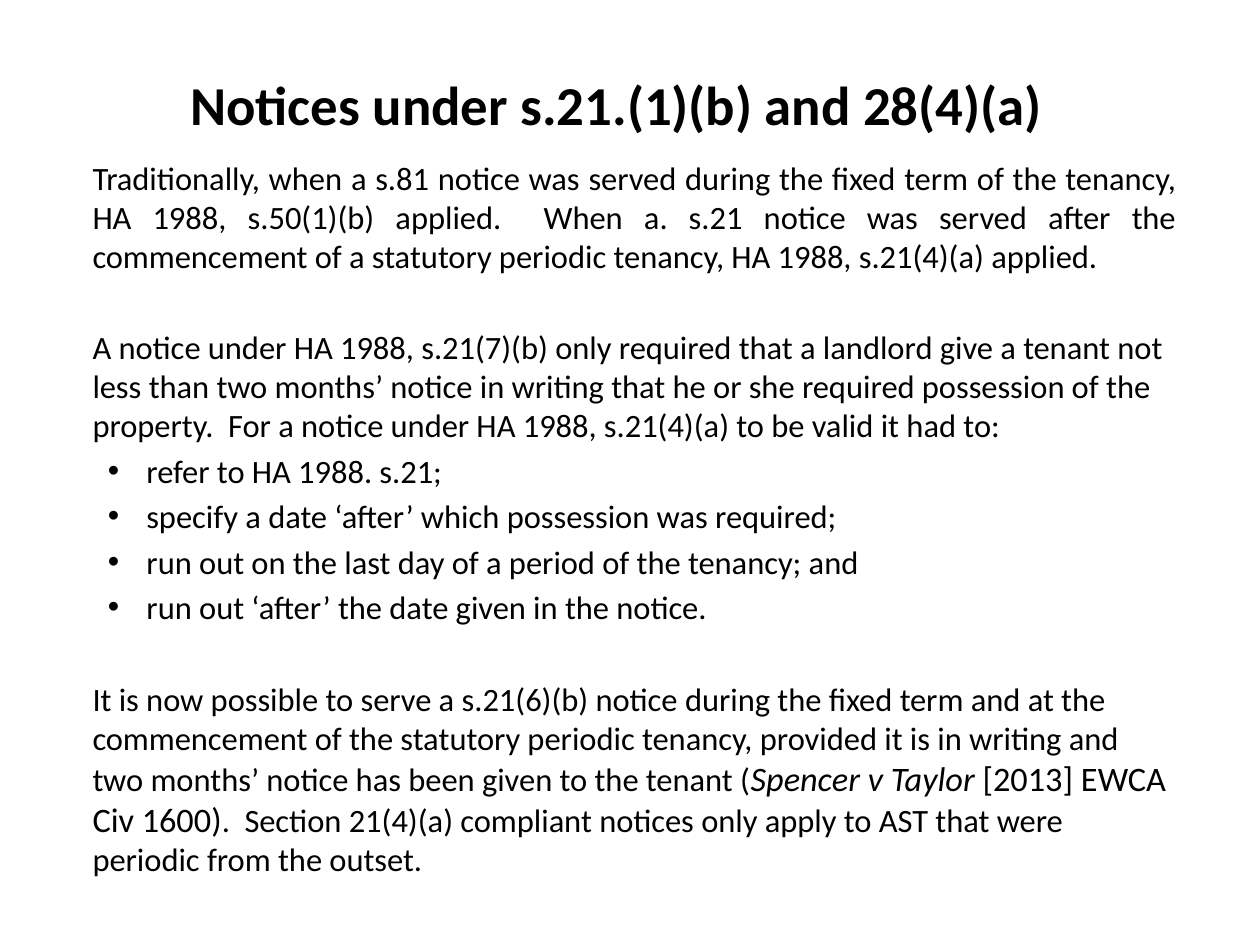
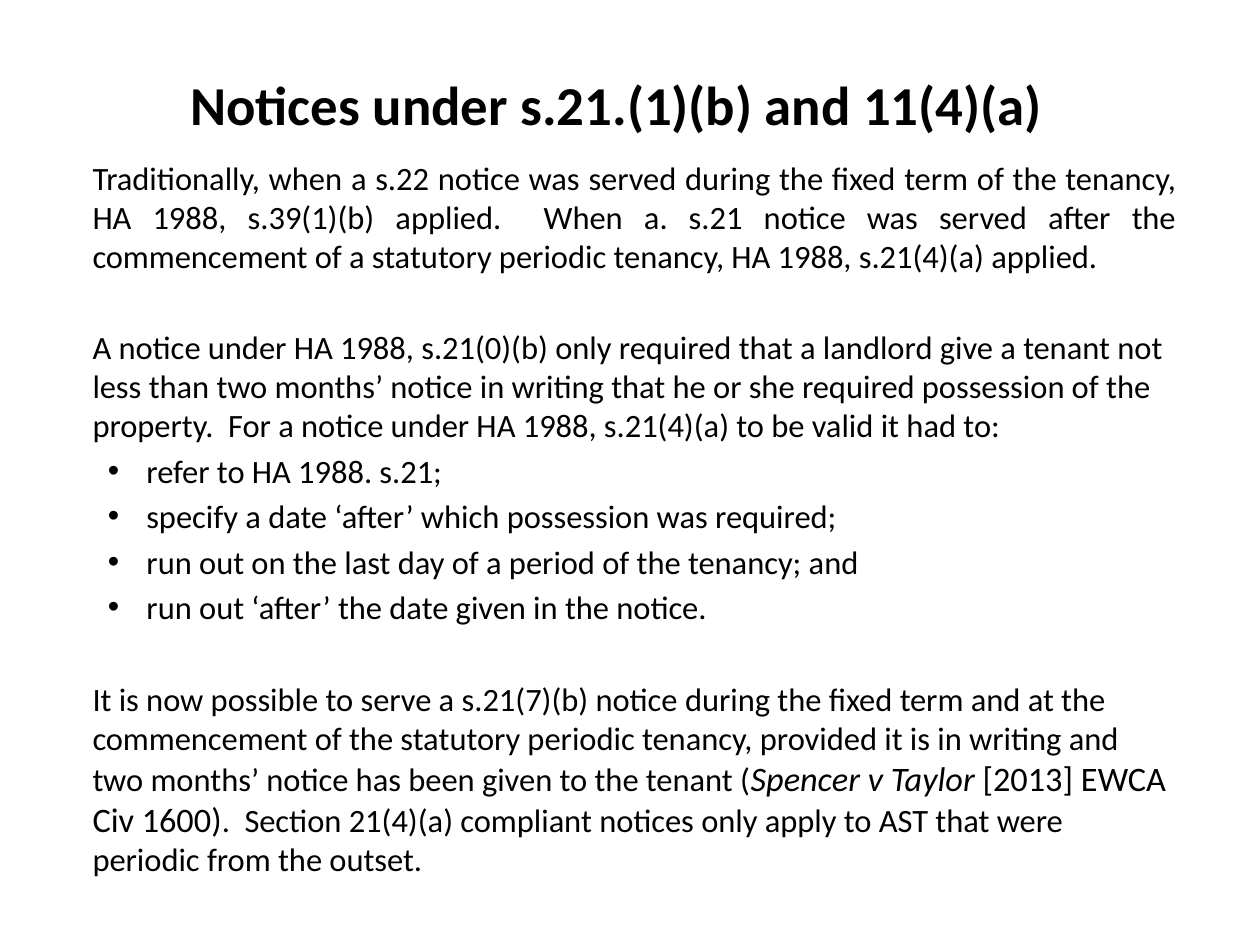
28(4)(a: 28(4)(a -> 11(4)(a (952, 107)
s.81: s.81 -> s.22 (402, 180)
s.50(1)(b: s.50(1)(b -> s.39(1)(b (311, 219)
s.21(7)(b: s.21(7)(b -> s.21(0)(b (485, 349)
s.21(6)(b: s.21(6)(b -> s.21(7)(b (525, 700)
